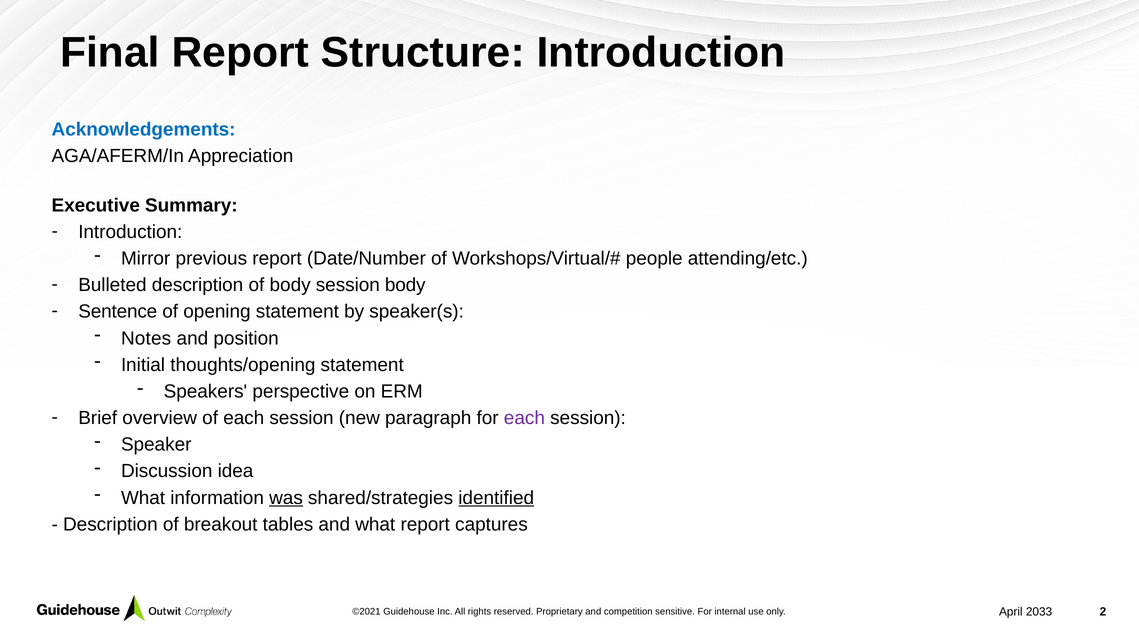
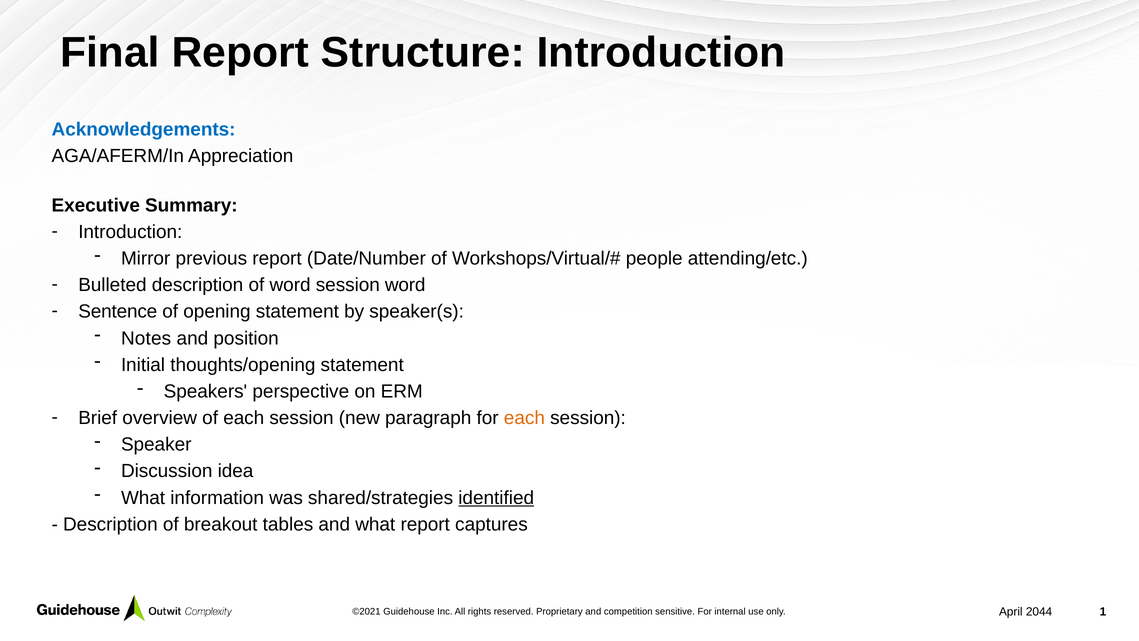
of body: body -> word (290, 285)
session body: body -> word (405, 285)
each colour: purple -> orange (524, 418)
was underline: present -> none (286, 498)
2033: 2033 -> 2044 (1039, 611)
2: 2 -> 1 (1103, 611)
